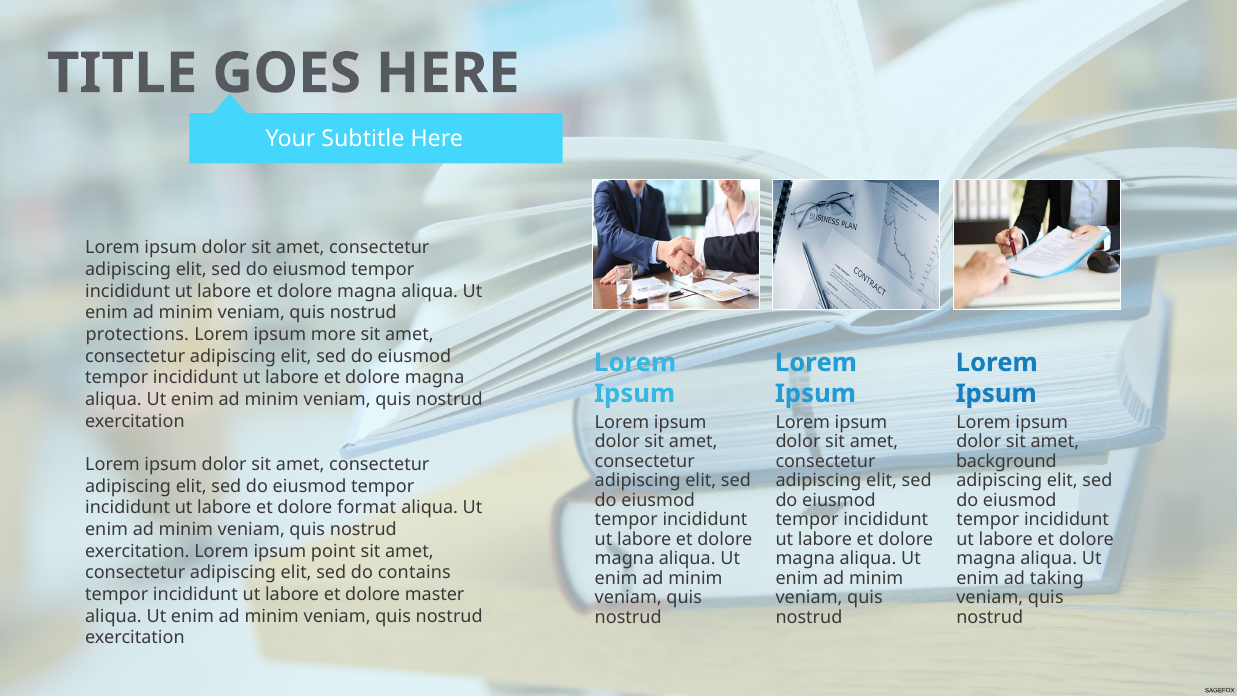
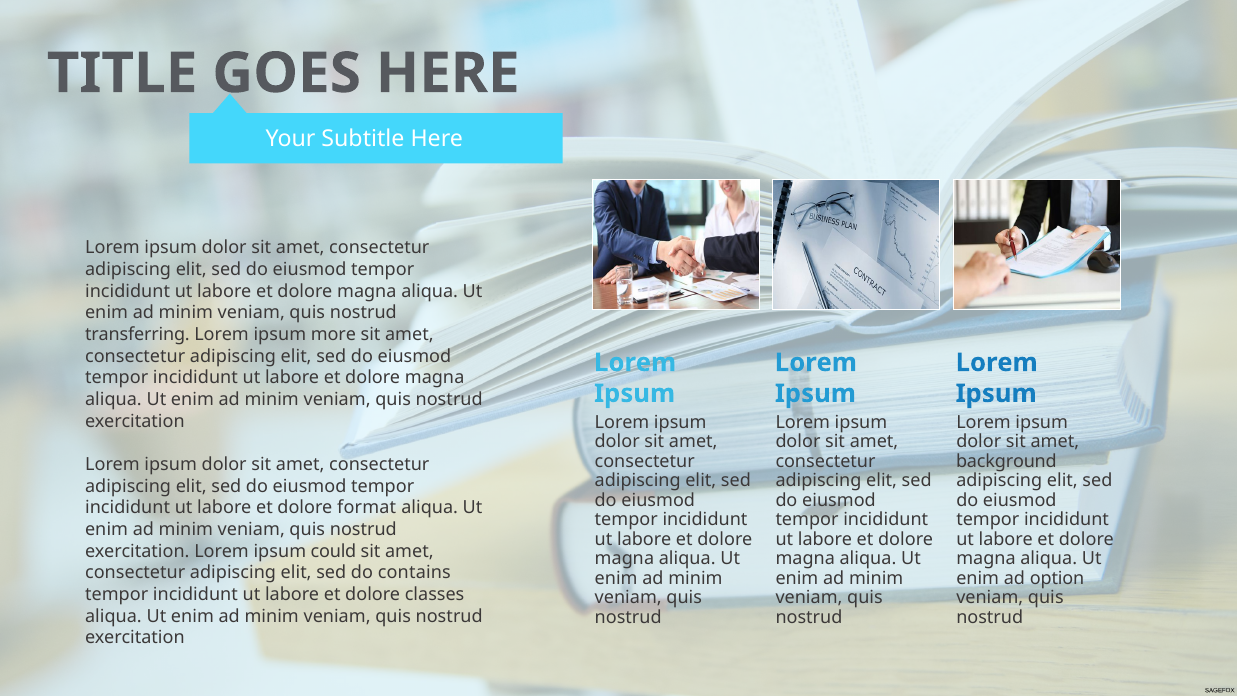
protections: protections -> transferring (137, 334)
point: point -> could (333, 551)
taking: taking -> option (1057, 578)
master: master -> classes (435, 594)
